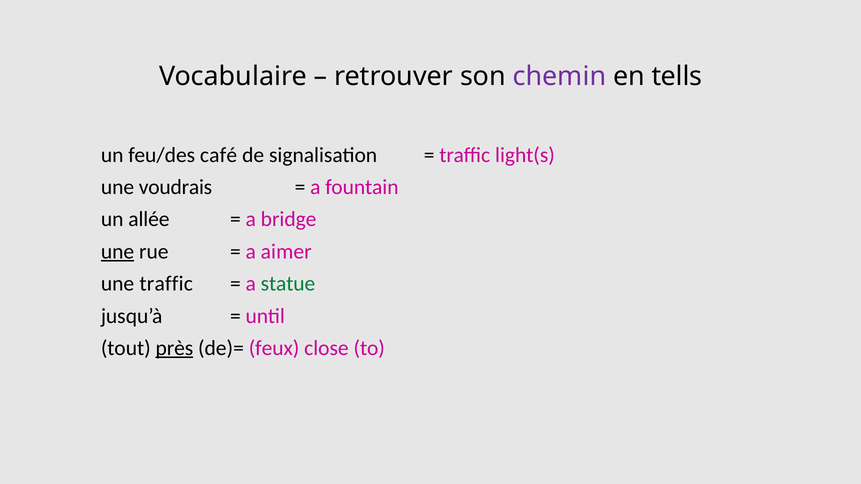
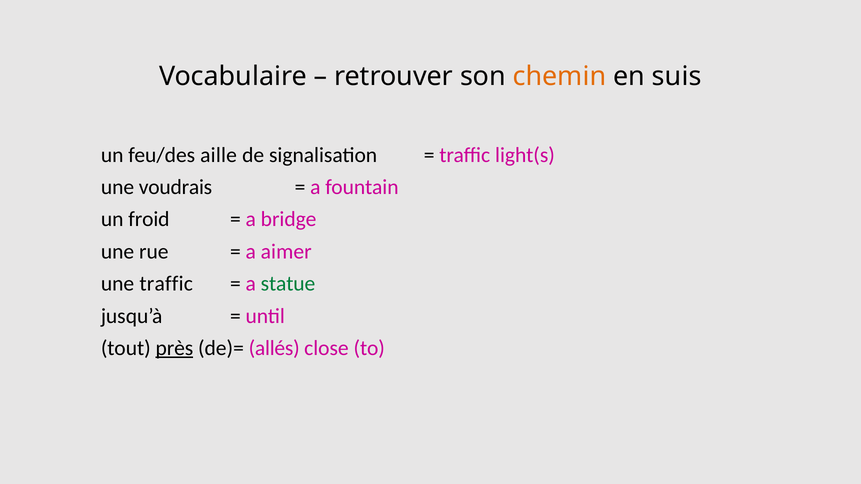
chemin colour: purple -> orange (559, 76)
tells: tells -> suis (677, 76)
café: café -> aille (219, 155)
allée: allée -> froid (149, 220)
une underline: present -> none (118, 252)
feux: feux -> allés (274, 348)
